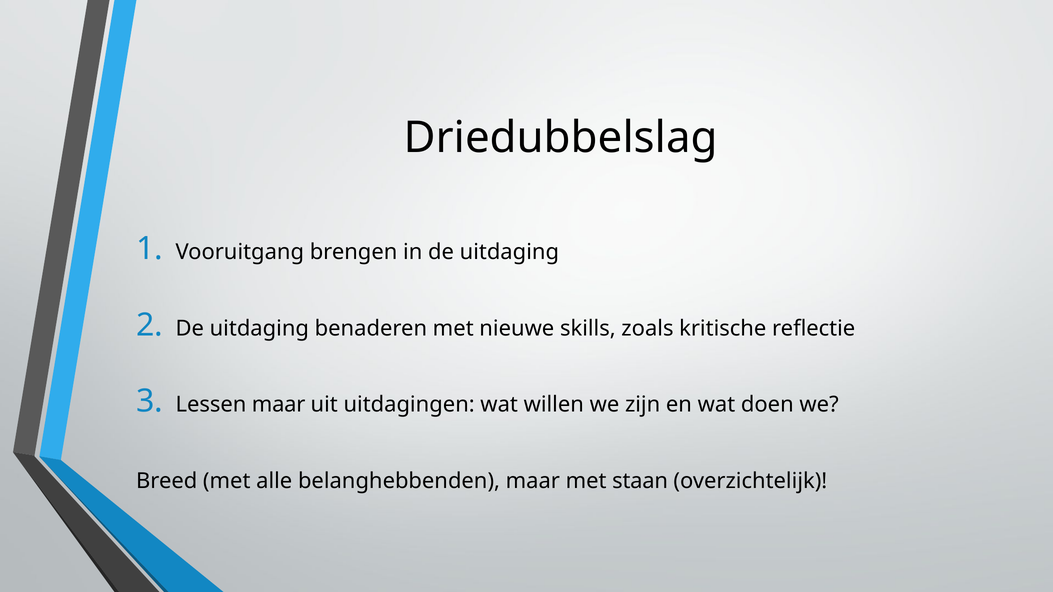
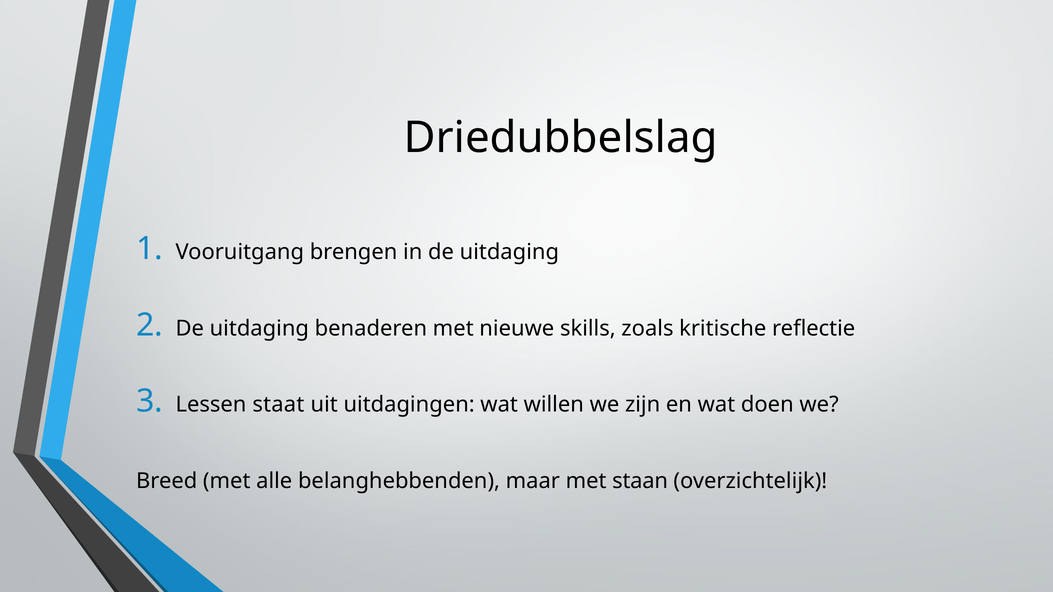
Lessen maar: maar -> staat (278, 405)
